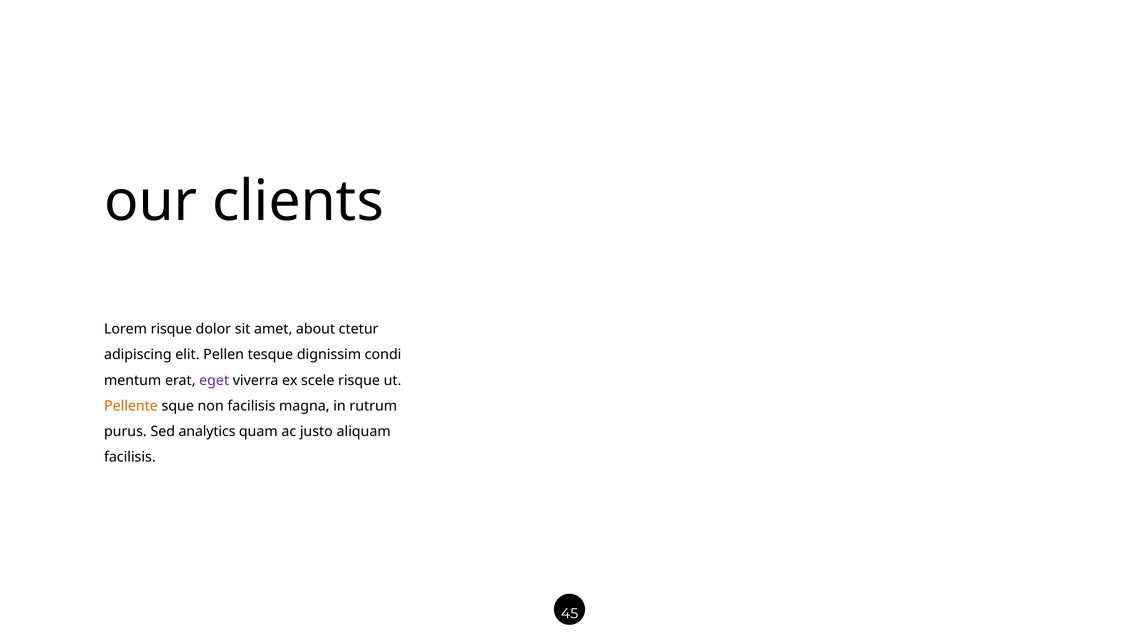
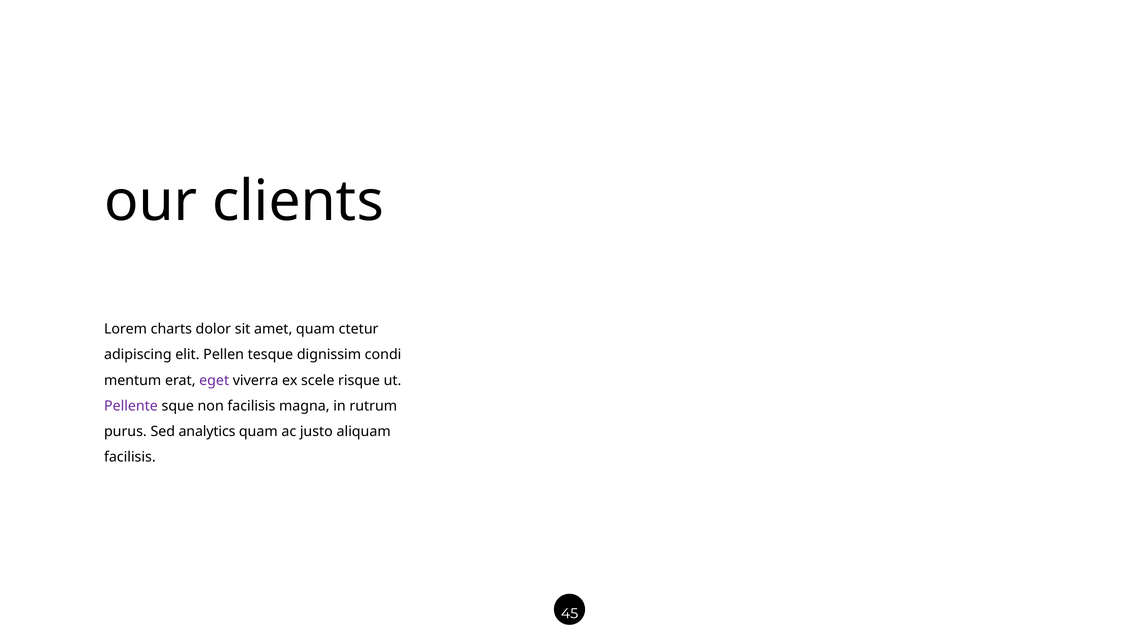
Lorem risque: risque -> charts (171, 329)
amet about: about -> quam (315, 329)
Pellente colour: orange -> purple (131, 406)
